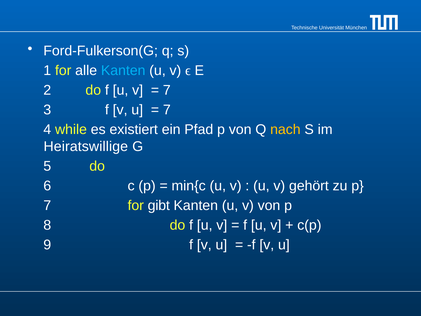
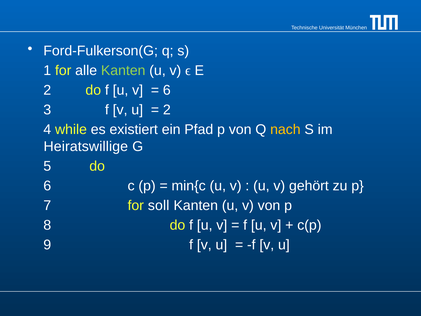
Kanten colour: light blue -> light green (123, 71)
7: 7 -> 6 (167, 90)
7: 7 -> 2 (167, 110)
gibt: gibt -> soll (159, 205)
